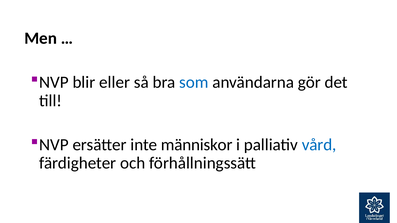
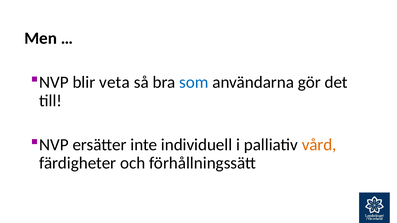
eller: eller -> veta (114, 82)
människor: människor -> individuell (197, 145)
vård colour: blue -> orange (319, 145)
